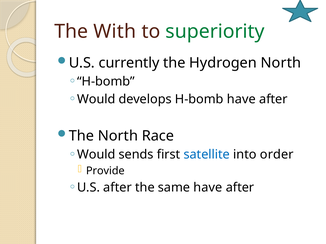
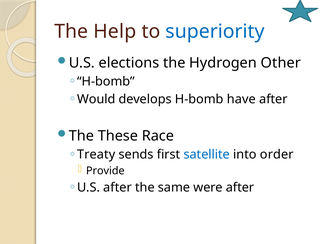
With: With -> Help (115, 32)
superiority colour: green -> blue (215, 32)
currently: currently -> elections (129, 63)
Hydrogen North: North -> Other (281, 63)
The North: North -> These (118, 136)
Would: Would -> Treaty (96, 155)
same have: have -> were (208, 188)
